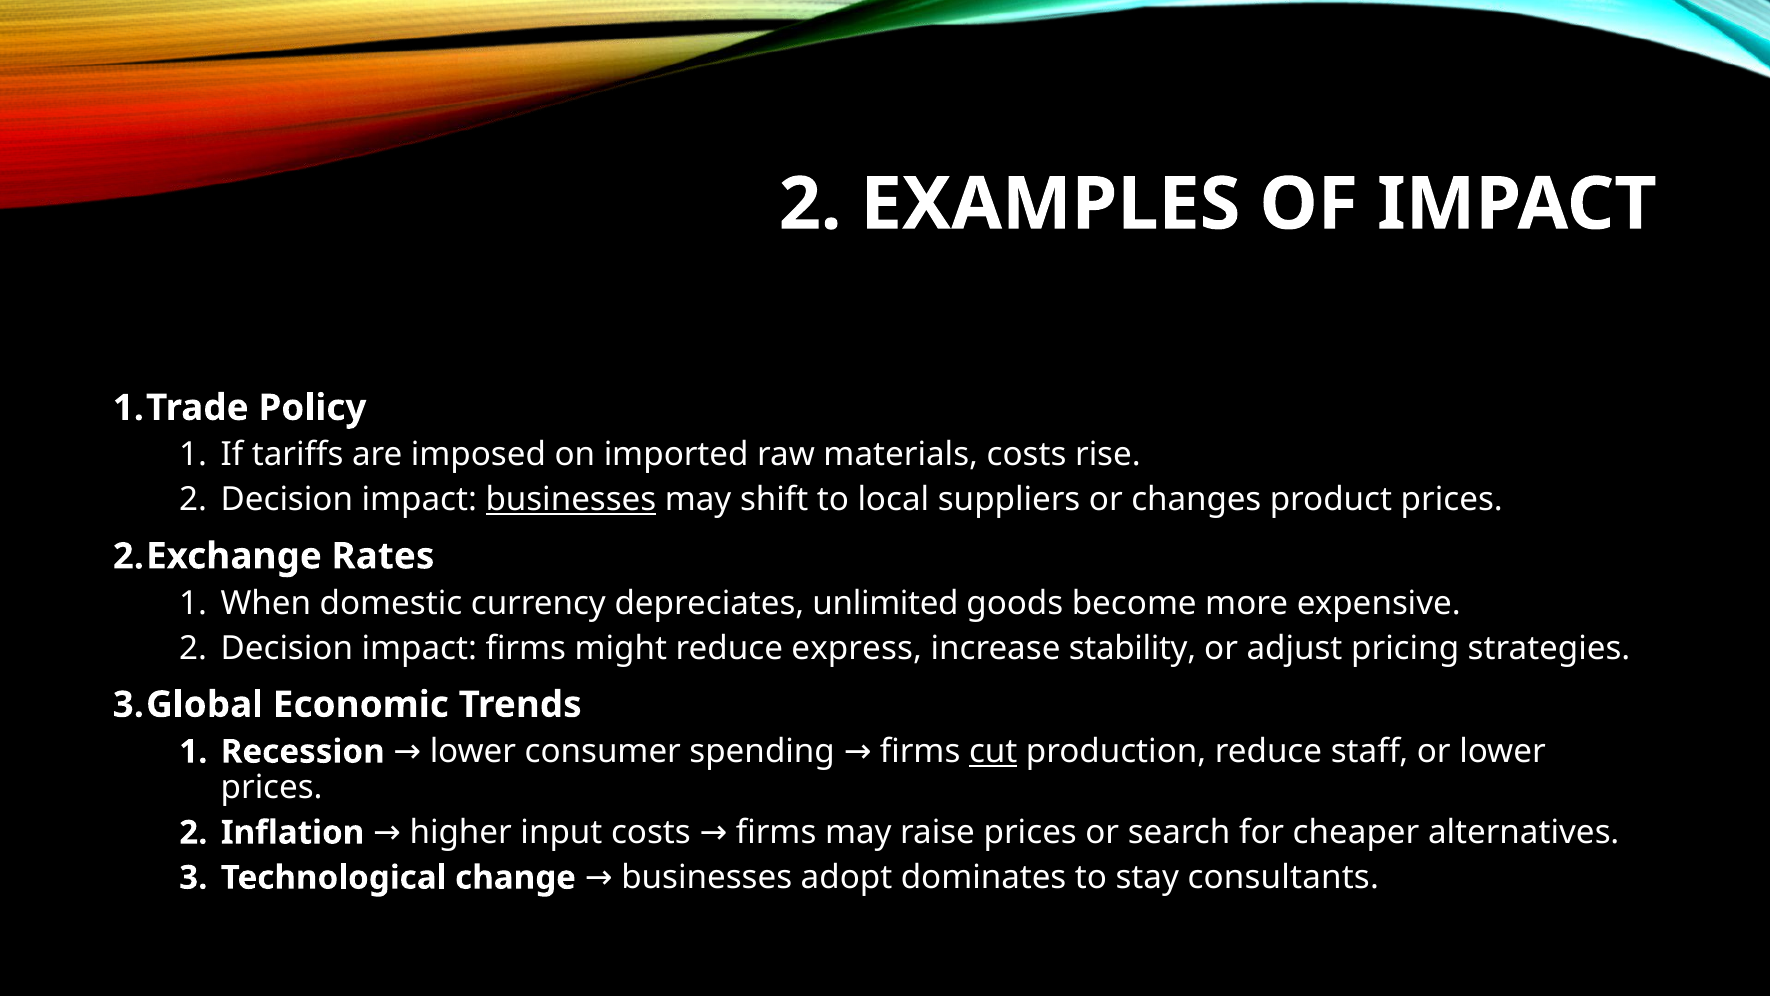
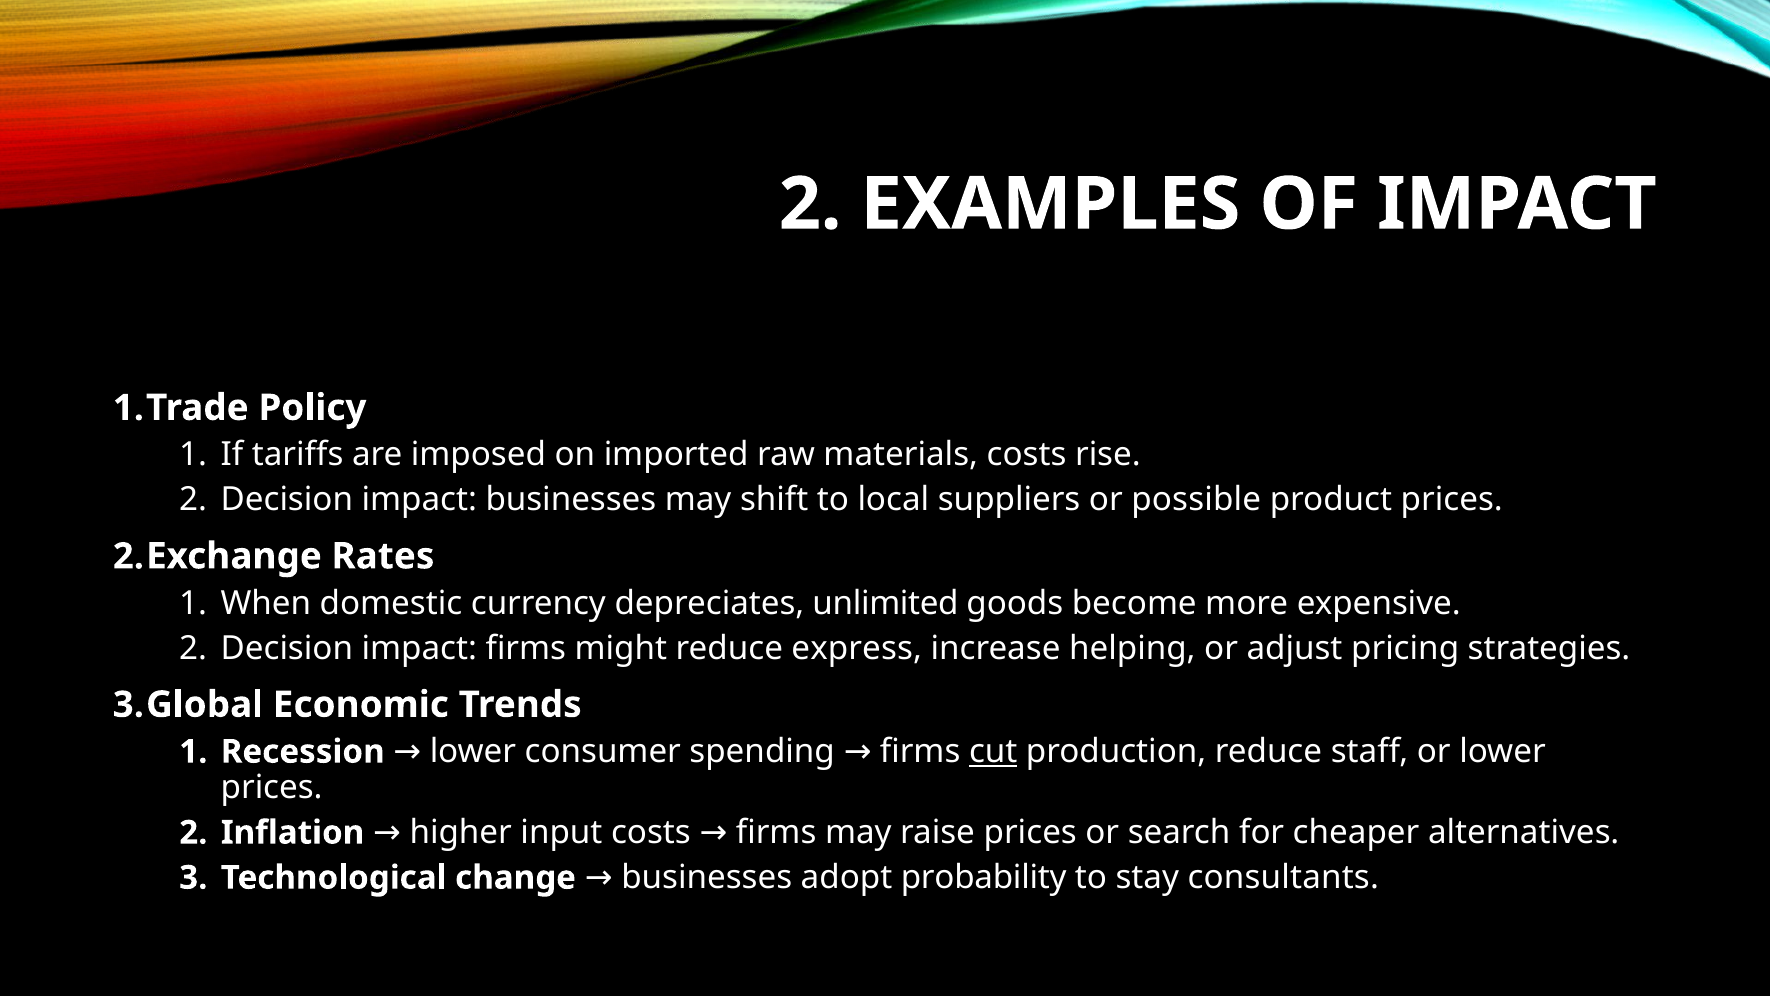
businesses underline: present -> none (571, 500)
changes: changes -> possible (1196, 500)
stability: stability -> helping (1132, 648)
dominates: dominates -> probability (984, 877)
